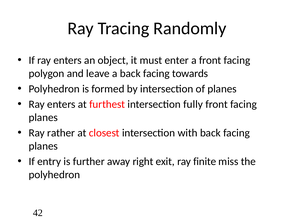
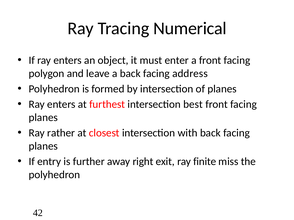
Randomly: Randomly -> Numerical (190, 28)
towards: towards -> address (190, 74)
fully: fully -> best (193, 104)
